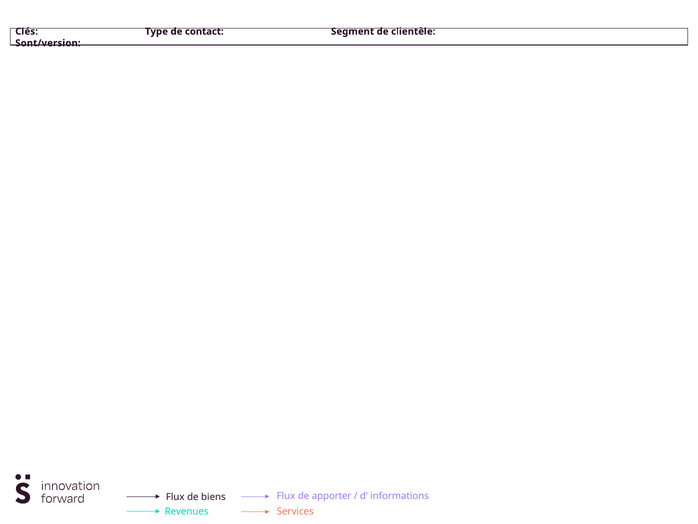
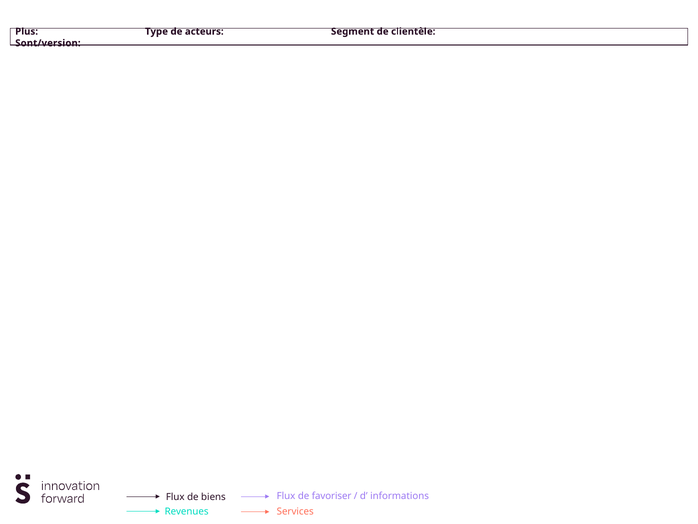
Clés: Clés -> Plus (27, 31)
contact: contact -> acteurs (204, 31)
apporter: apporter -> favoriser (332, 496)
